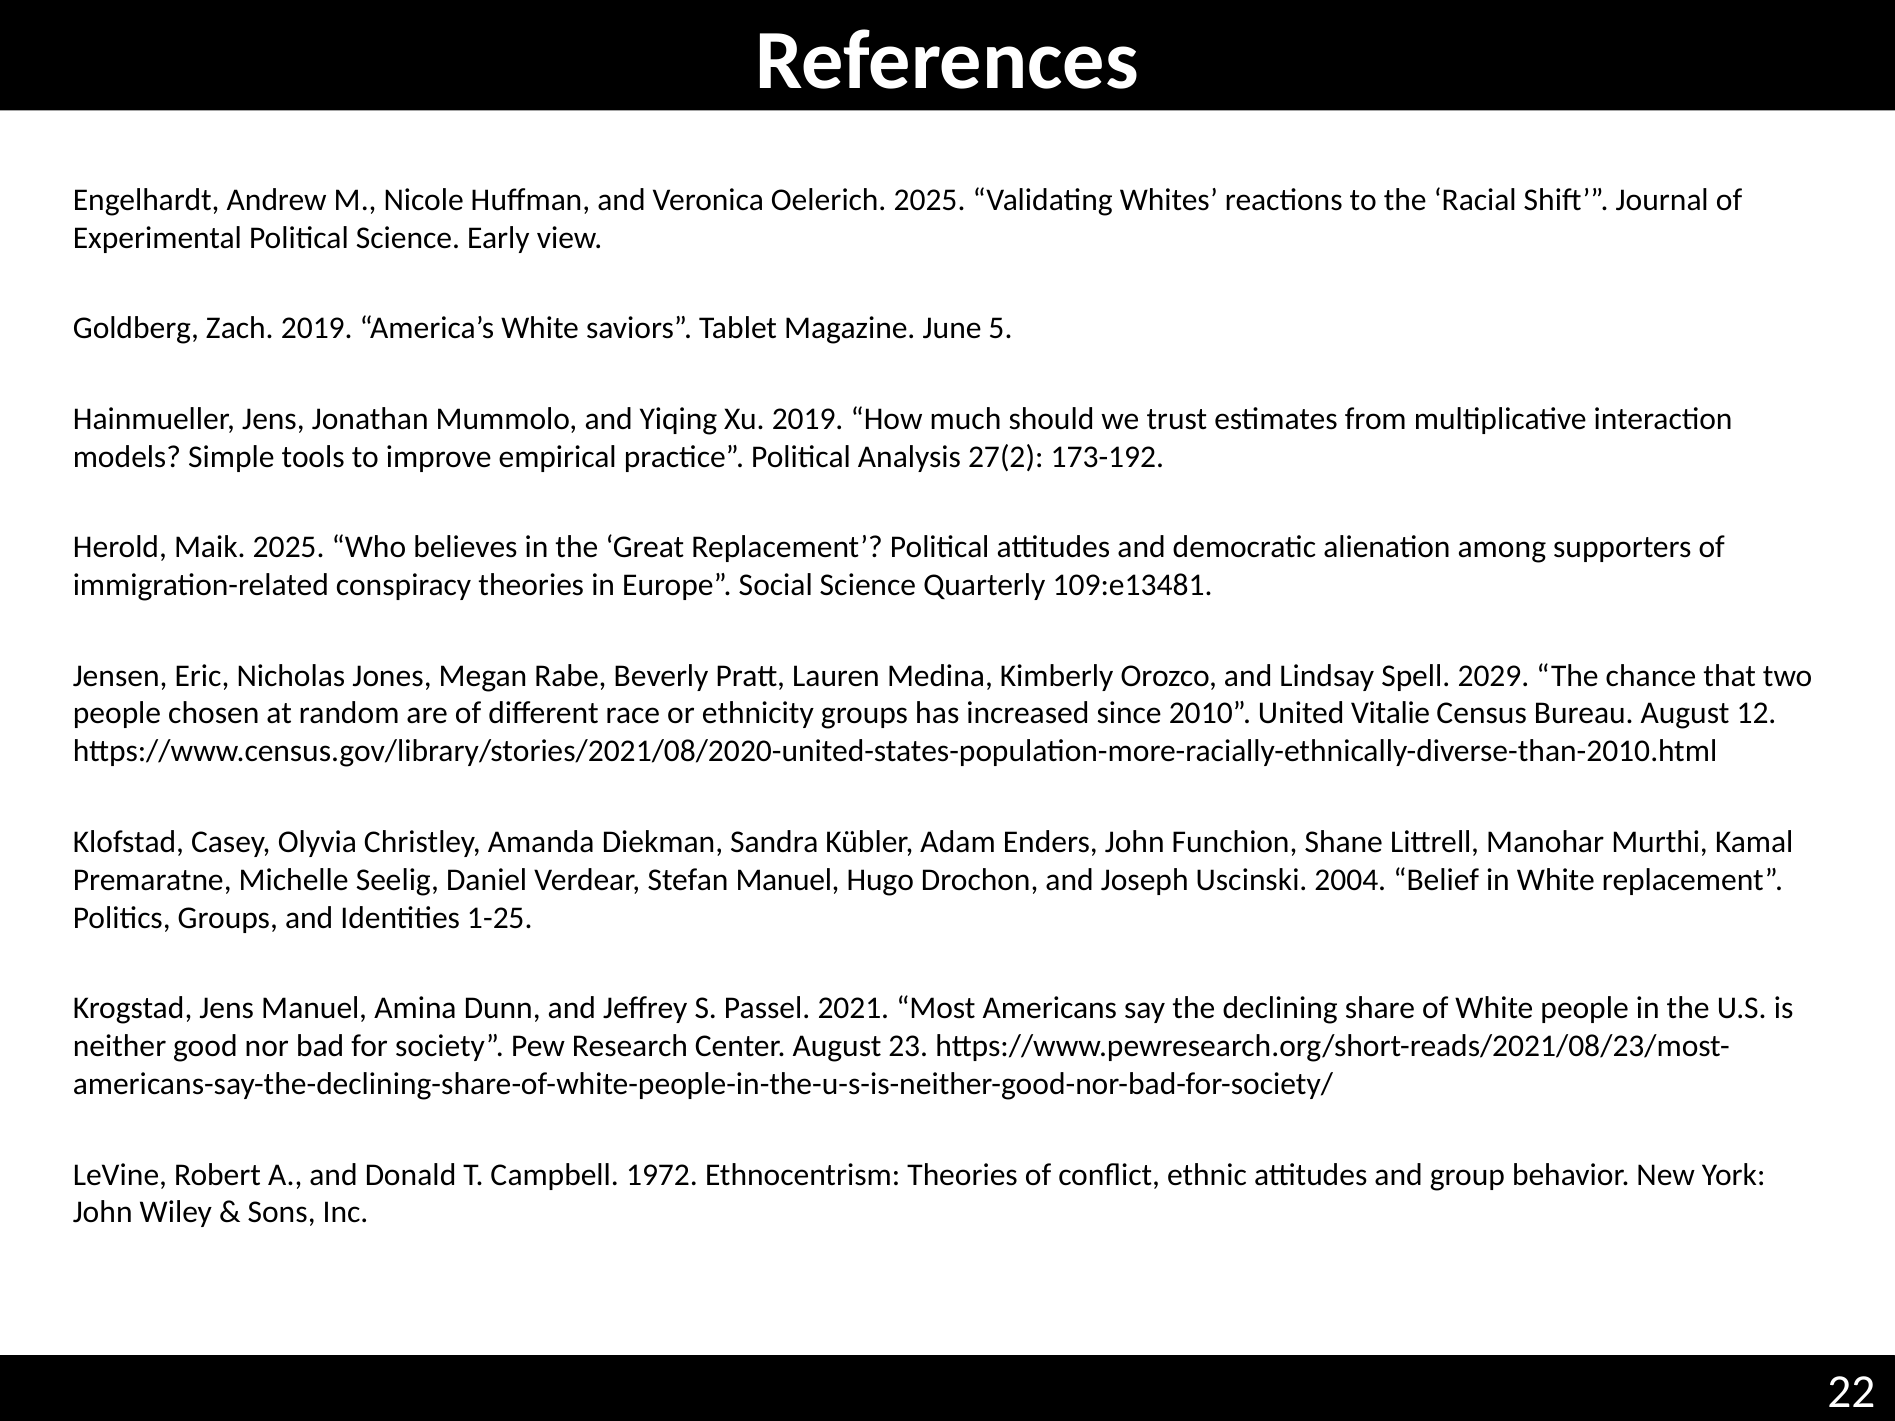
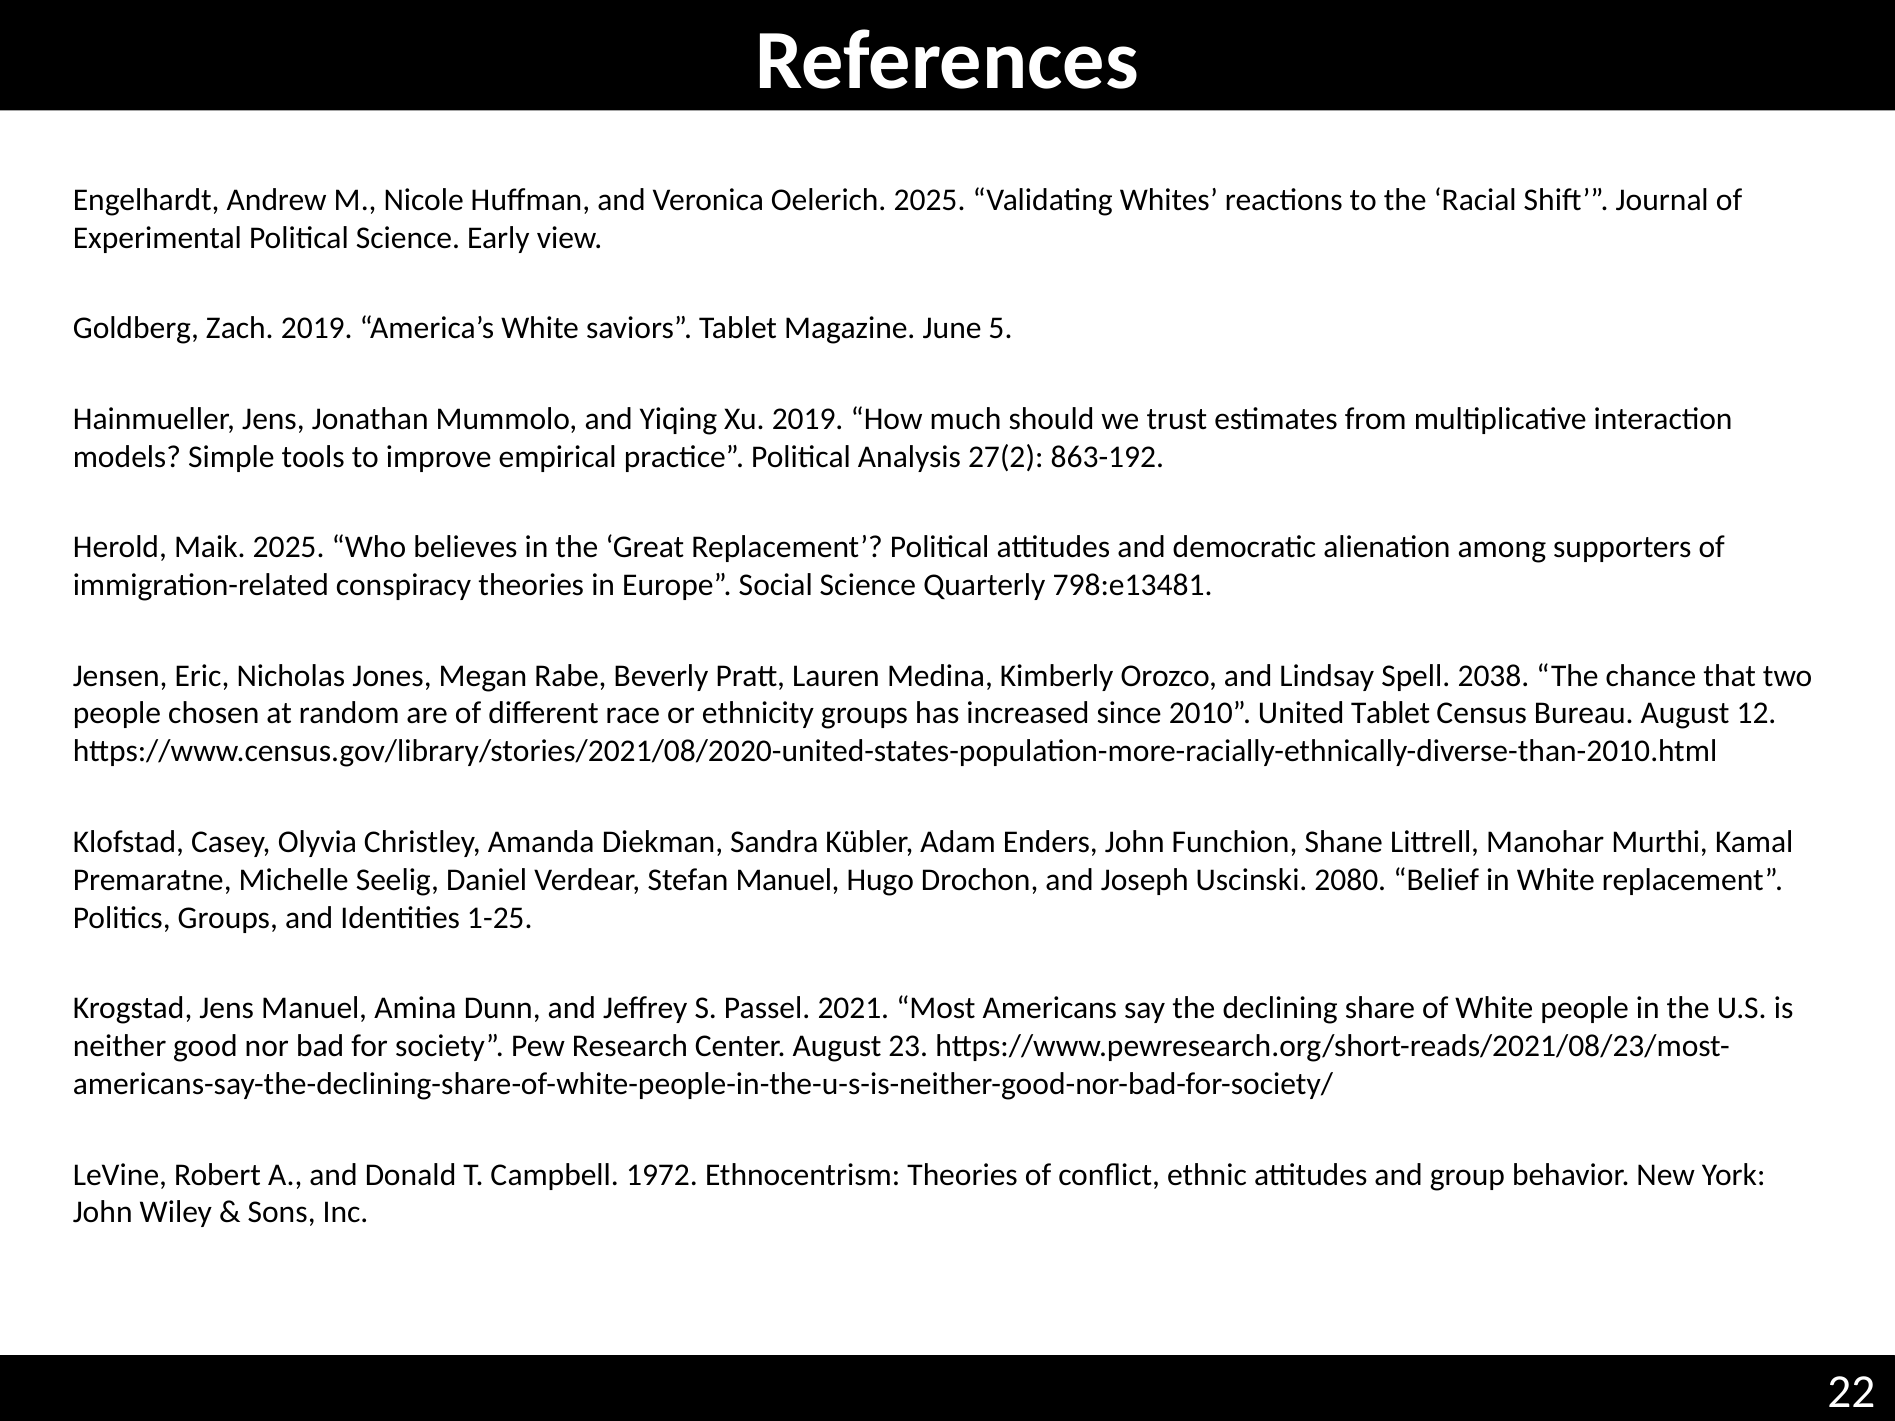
173-192: 173-192 -> 863-192 (1107, 457)
109:e13481: 109:e13481 -> 798:e13481 (1133, 585)
2029: 2029 -> 2038 (1493, 676)
United Vitalie: Vitalie -> Tablet (1391, 714)
2004: 2004 -> 2080 (1350, 880)
